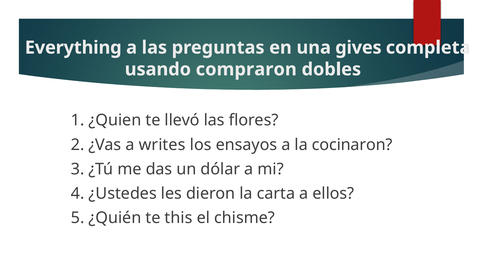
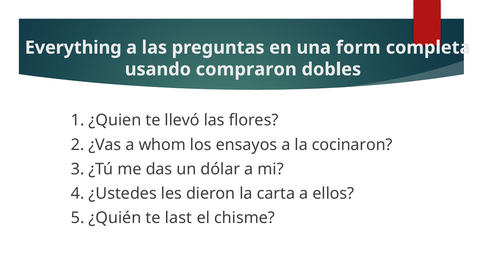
gives: gives -> form (358, 48)
writes: writes -> whom (162, 145)
this: this -> last (179, 218)
